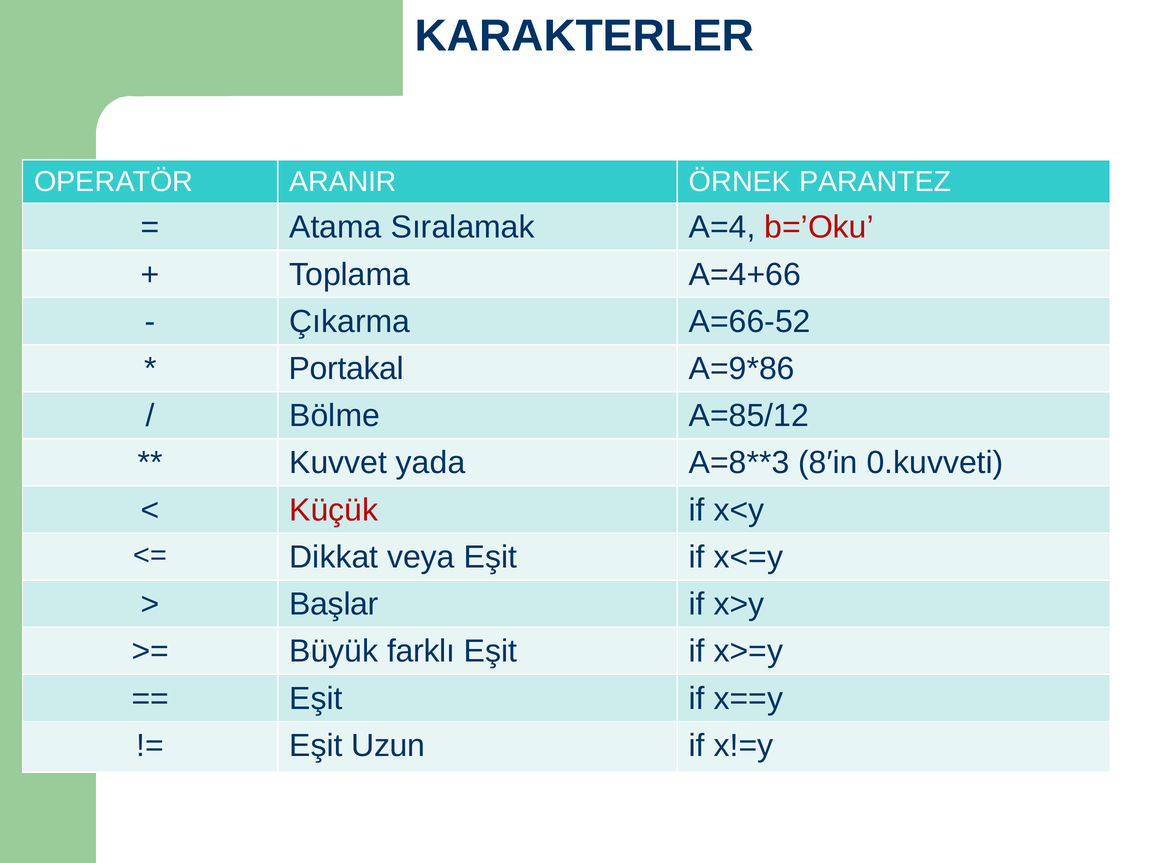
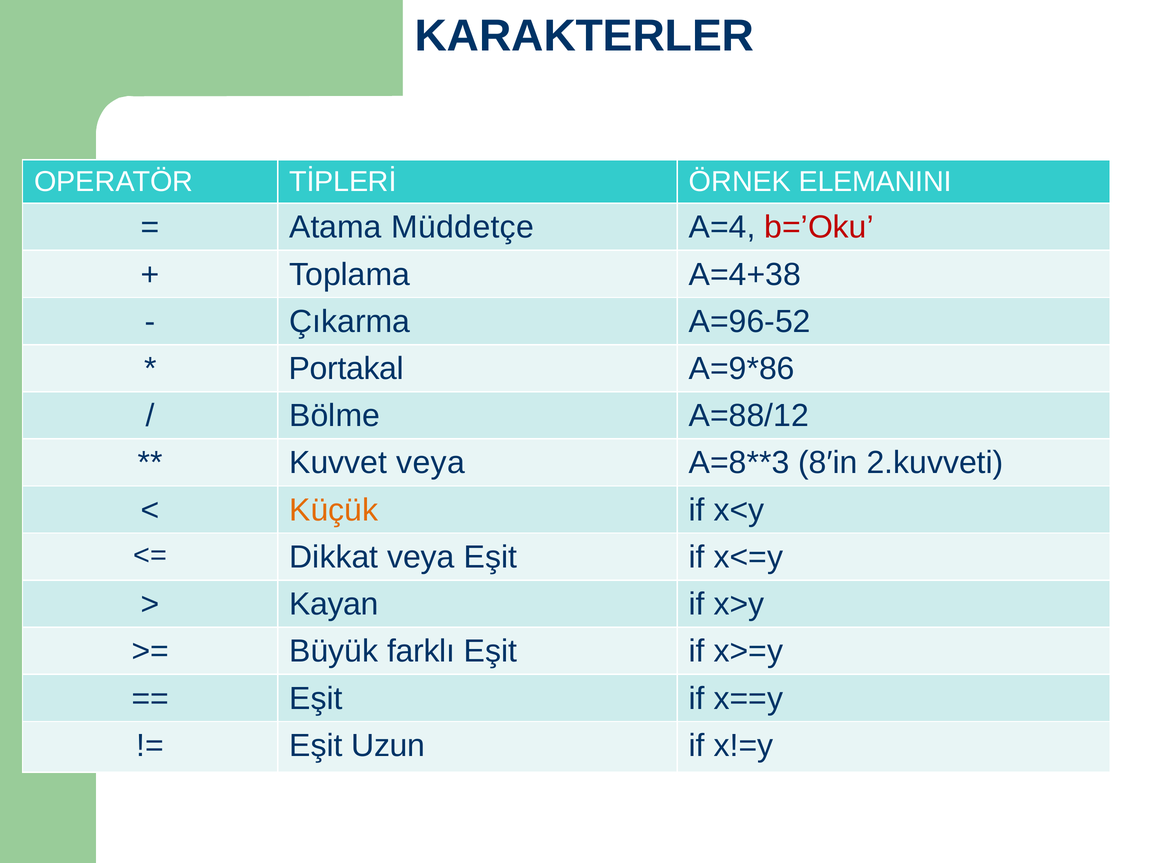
ARANIR: ARANIR -> TİPLERİ (343, 182)
PARANTEZ: PARANTEZ -> ELEMANINI (875, 182)
Sıralamak: Sıralamak -> Müddetçe (463, 227)
A=4+66: A=4+66 -> A=4+38 (745, 275)
A=66-52: A=66-52 -> A=96-52 (750, 322)
A=85/12: A=85/12 -> A=88/12 (749, 416)
Kuvvet yada: yada -> veya (431, 463)
0.kuvveti: 0.kuvveti -> 2.kuvveti (935, 463)
Küçük colour: red -> orange (334, 510)
Başlar: Başlar -> Kayan (334, 604)
